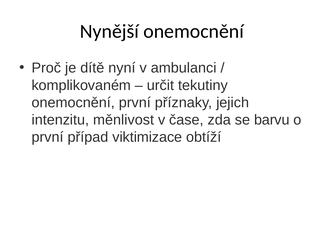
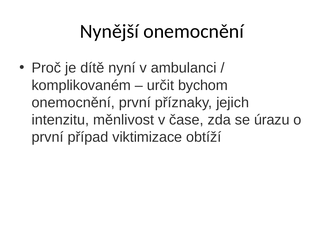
tekutiny: tekutiny -> bychom (203, 85)
barvu: barvu -> úrazu (272, 120)
